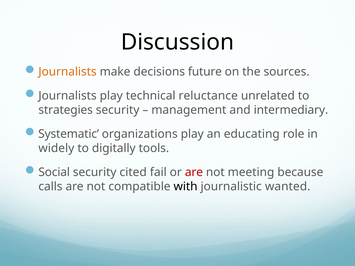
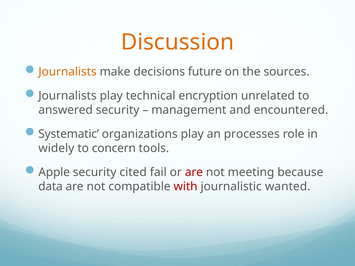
Discussion colour: black -> orange (177, 42)
reluctance: reluctance -> encryption (208, 96)
strategies: strategies -> answered (66, 110)
intermediary: intermediary -> encountered (291, 110)
educating: educating -> processes (252, 134)
digitally: digitally -> concern (114, 148)
Social: Social -> Apple (54, 172)
calls: calls -> data (51, 187)
with colour: black -> red (186, 187)
